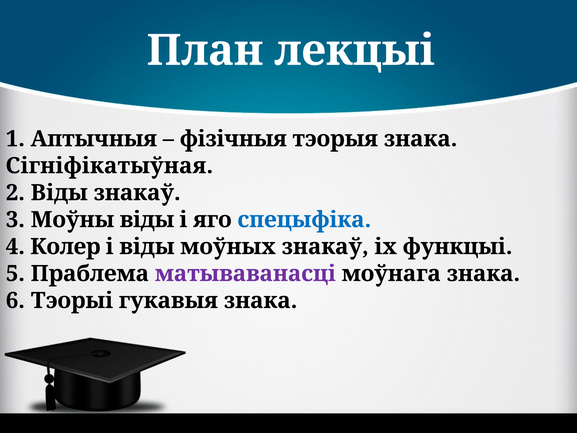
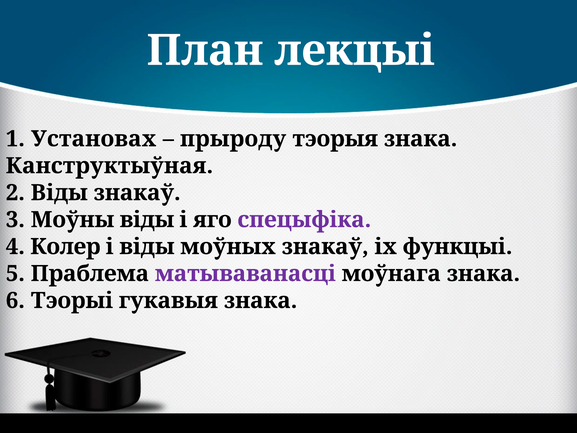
Аптычныя: Аптычныя -> Установах (94, 139)
фізічныя: фізічныя -> прыроду (233, 139)
Сігніфікатыўная: Сігніфікатыўная -> Канструктыўная (109, 166)
спецыфіка colour: blue -> purple (304, 220)
